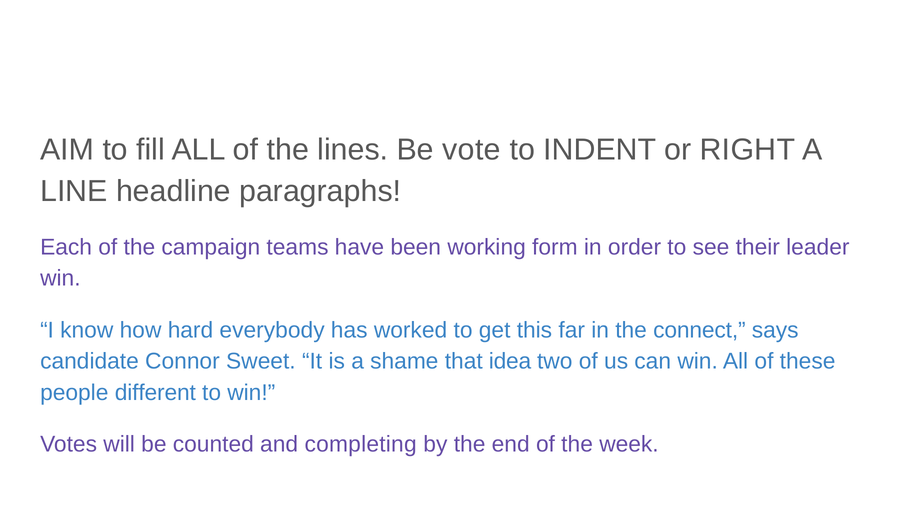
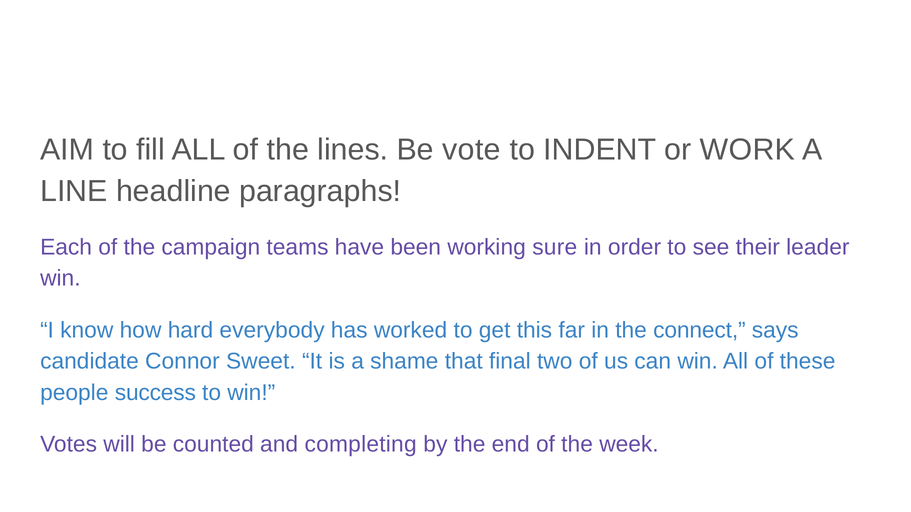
RIGHT: RIGHT -> WORK (747, 150)
form: form -> sure (555, 247)
idea: idea -> final (510, 362)
different: different -> success (155, 393)
